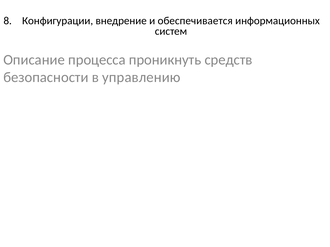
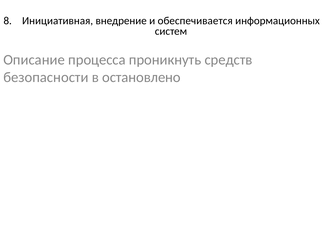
Конфигурации: Конфигурации -> Инициативная (58, 21)
управлению: управлению -> остановлено (141, 77)
